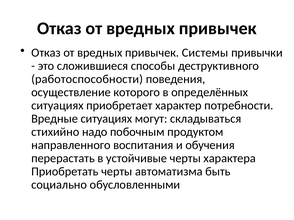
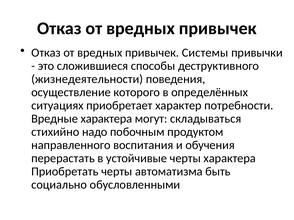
работоспособности: работоспособности -> жизнедеятельности (87, 79)
Вредные ситуациях: ситуациях -> характера (106, 119)
